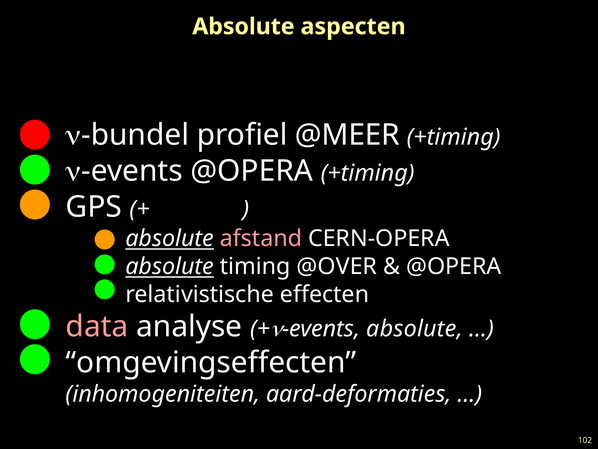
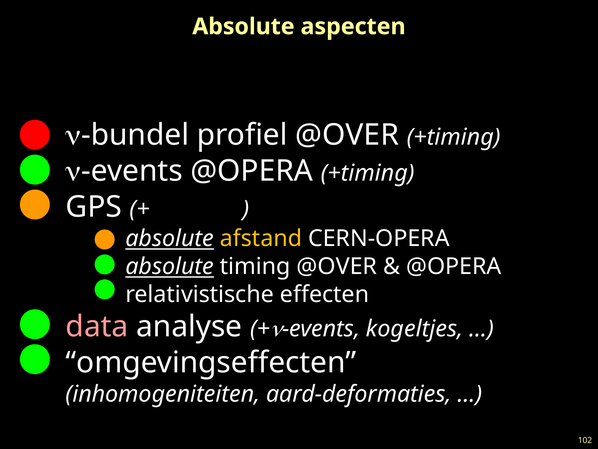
profiel @MEER: @MEER -> @OVER (347, 135)
afstand colour: pink -> yellow (261, 238)
absolute: absolute -> kogeltjes (415, 329)
